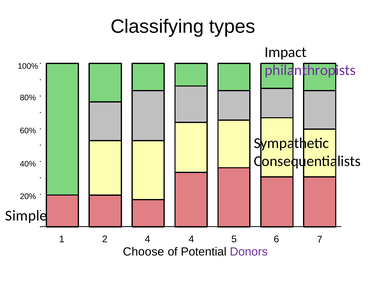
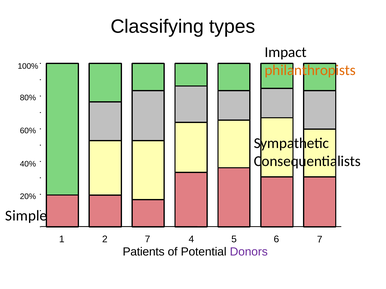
philanthropists colour: purple -> orange (310, 70)
2 4: 4 -> 7 (148, 240)
Choose: Choose -> Patients (144, 252)
